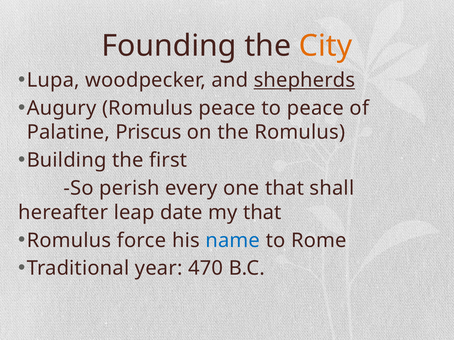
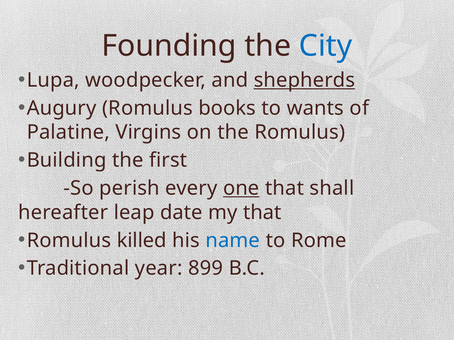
City colour: orange -> blue (326, 46)
Romulus peace: peace -> books (227, 108)
to peace: peace -> wants (315, 108)
Priscus: Priscus -> Virgins (148, 132)
one underline: none -> present (241, 189)
force: force -> killed (142, 241)
470: 470 -> 899 (205, 269)
